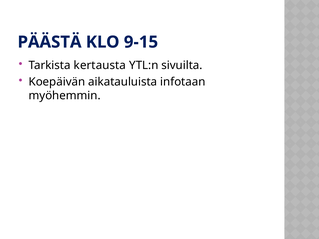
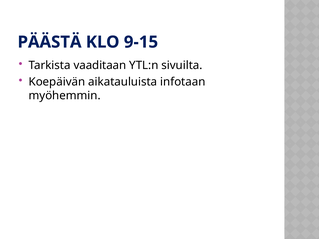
kertausta: kertausta -> vaaditaan (100, 65)
